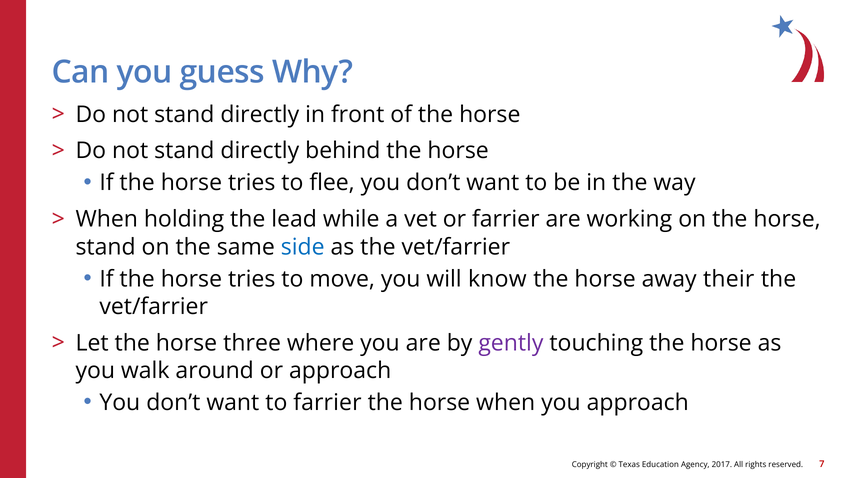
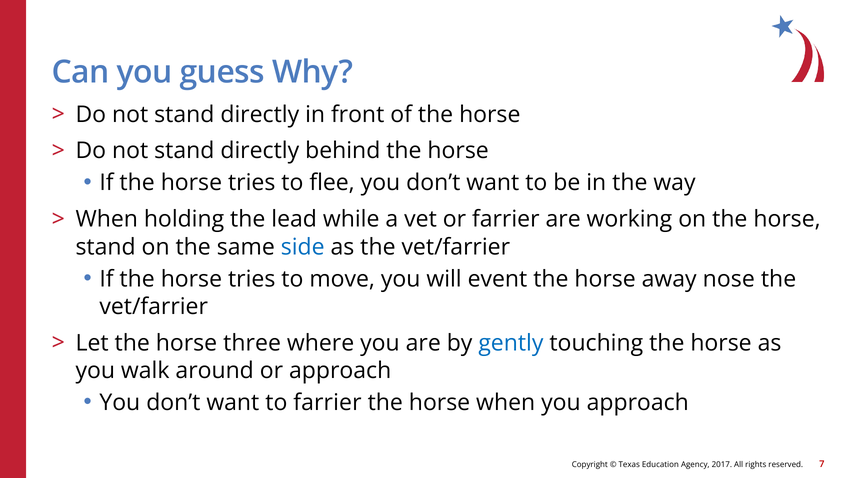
know: know -> event (497, 279)
their: their -> nose (729, 279)
gently colour: purple -> blue (511, 343)
